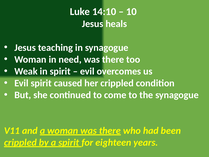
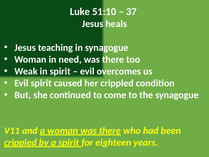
14:10: 14:10 -> 51:10 (104, 12)
10: 10 -> 37 (131, 12)
